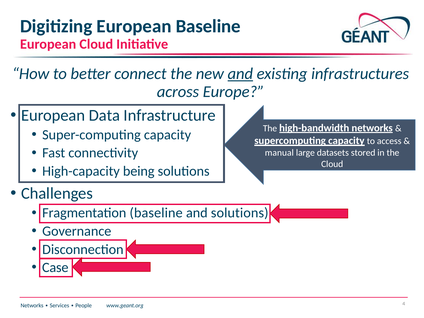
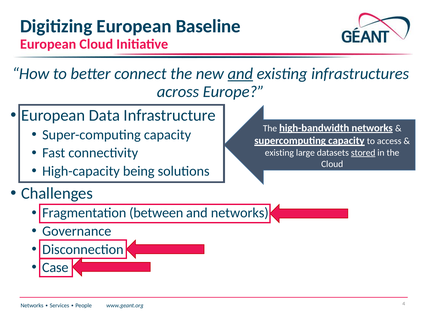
manual: manual -> existing (279, 153)
stored underline: none -> present (363, 153)
Fragmentation baseline: baseline -> between (156, 213)
and solutions: solutions -> networks (240, 213)
